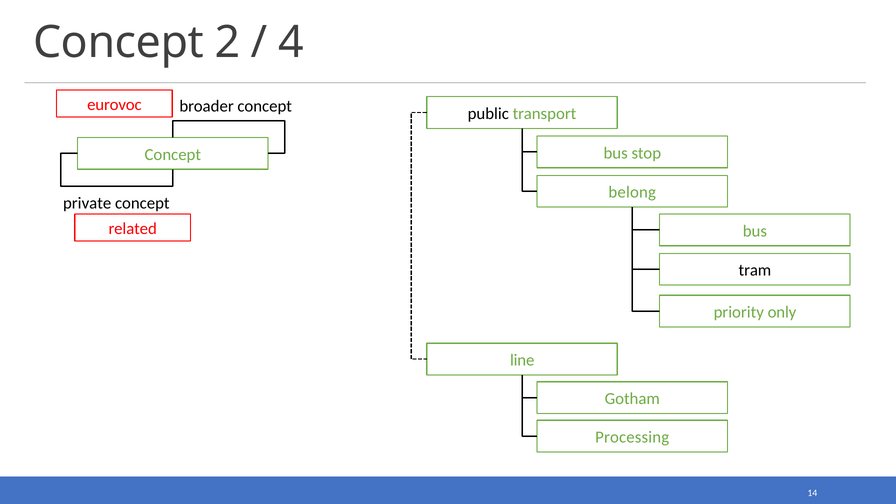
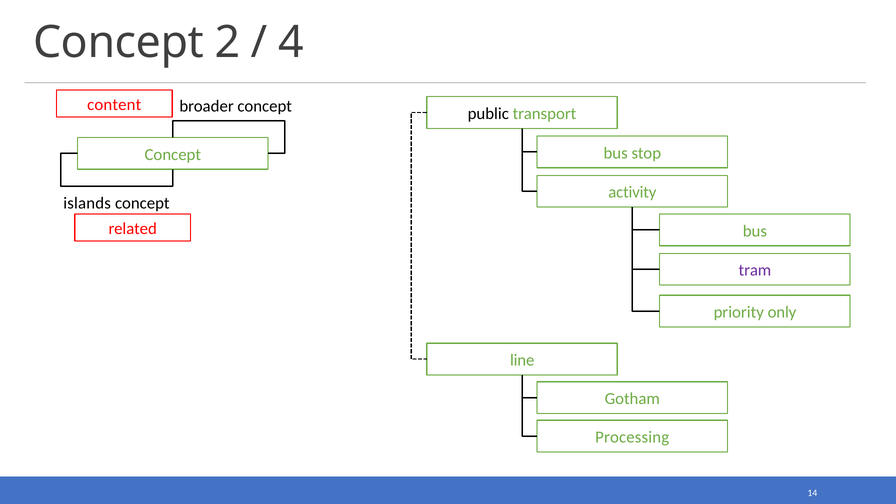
eurovoc: eurovoc -> content (114, 105)
belong: belong -> activity (632, 192)
private: private -> islands (87, 203)
tram colour: black -> purple (755, 270)
